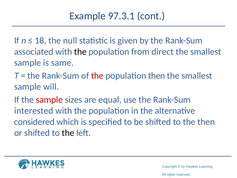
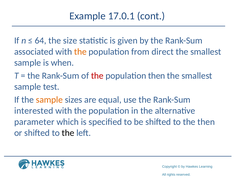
97.3.1: 97.3.1 -> 17.0.1 (121, 16)
18: 18 -> 64 (41, 41)
null: null -> size (70, 41)
the colour: black -> orange (80, 52)
same: same -> when (62, 63)
will: will -> test (51, 87)
sample colour: red -> orange (49, 100)
considered: considered -> parameter (34, 122)
